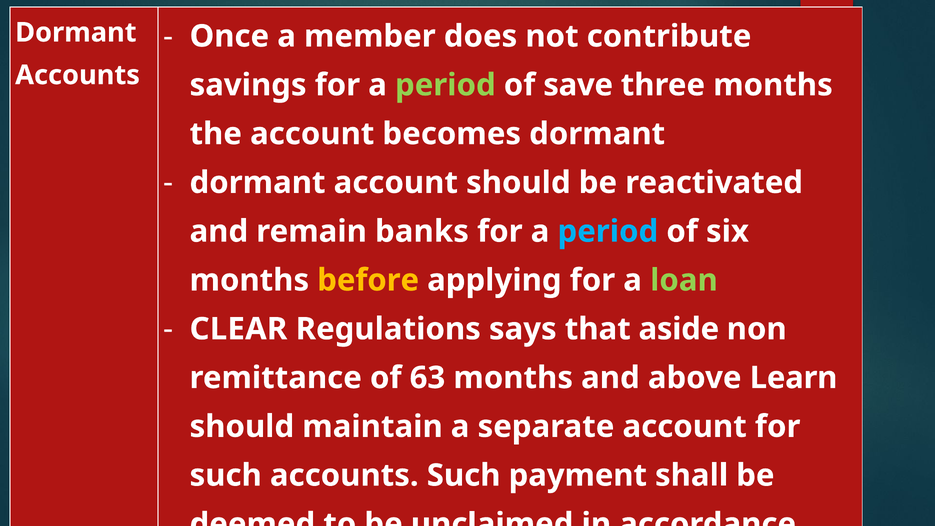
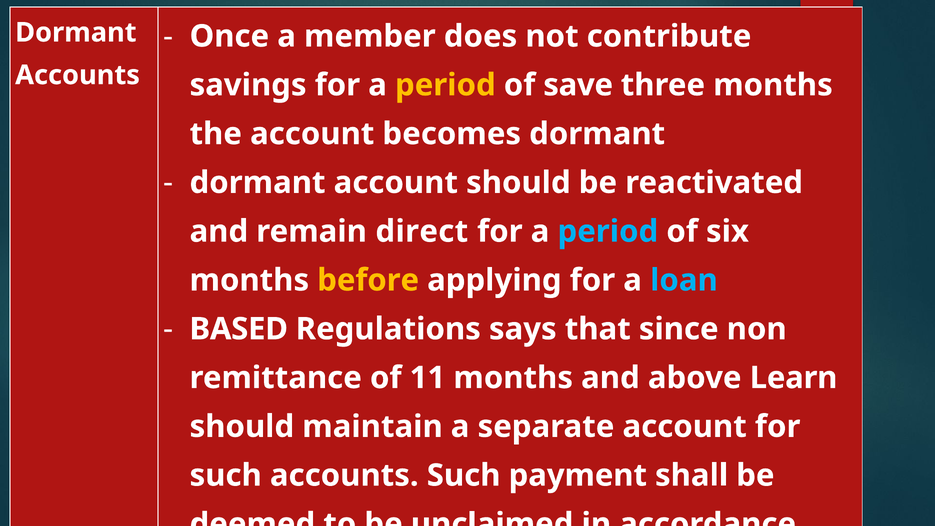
period colour: light green -> yellow (445, 85)
banks: banks -> direct (422, 231)
loan colour: light green -> light blue (684, 280)
CLEAR: CLEAR -> BASED (239, 329)
aside: aside -> since (679, 329)
63: 63 -> 11 (427, 378)
